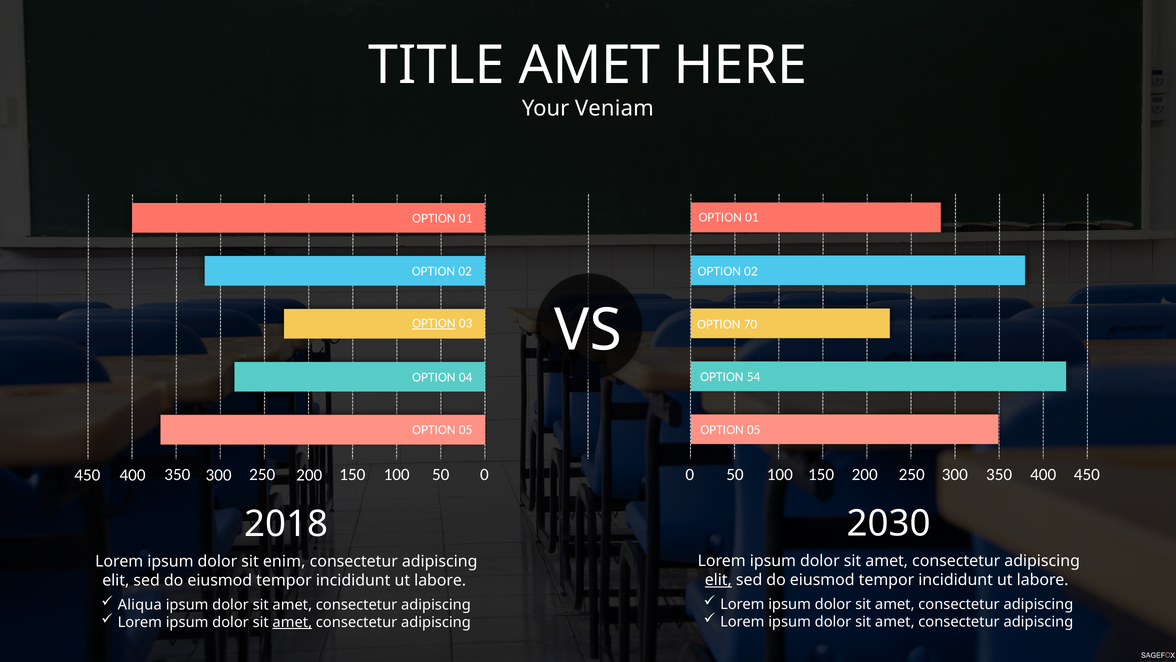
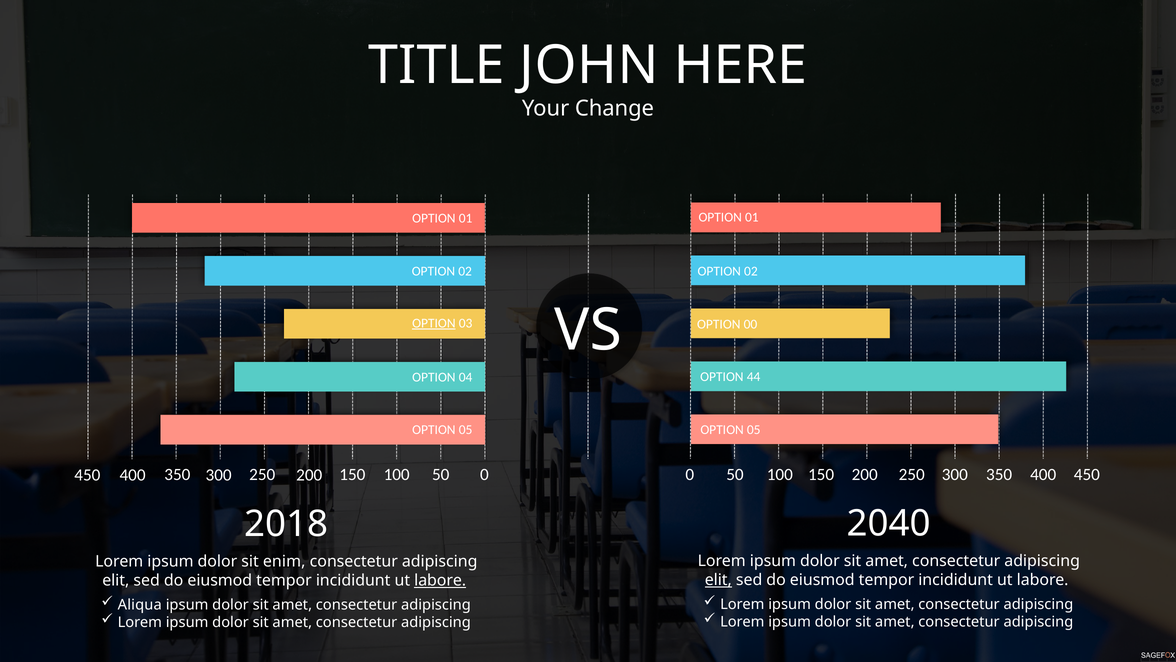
TITLE AMET: AMET -> JOHN (589, 65)
Veniam: Veniam -> Change (615, 109)
70: 70 -> 00 (750, 324)
54: 54 -> 44 (754, 376)
2030: 2030 -> 2040 (889, 523)
labore underline: none -> present (440, 580)
amet underline: present -> none (292, 622)
